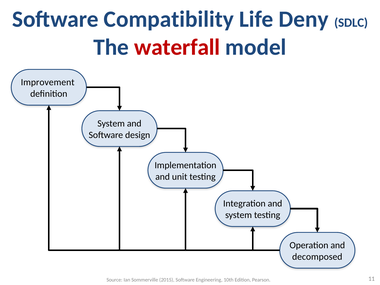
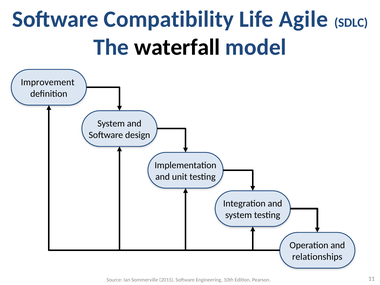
Deny: Deny -> Agile (303, 19)
waterfall colour: red -> black (177, 47)
decomposed: decomposed -> relationships (317, 257)
